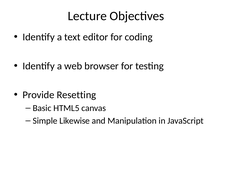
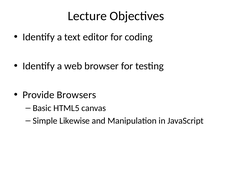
Resetting: Resetting -> Browsers (76, 95)
